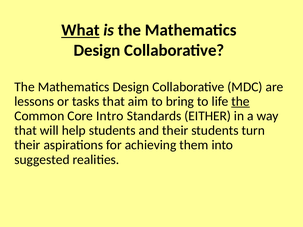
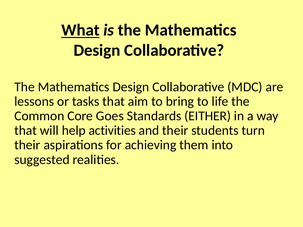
the underline: present -> none (241, 102)
Intro: Intro -> Goes (110, 116)
help students: students -> activities (112, 131)
